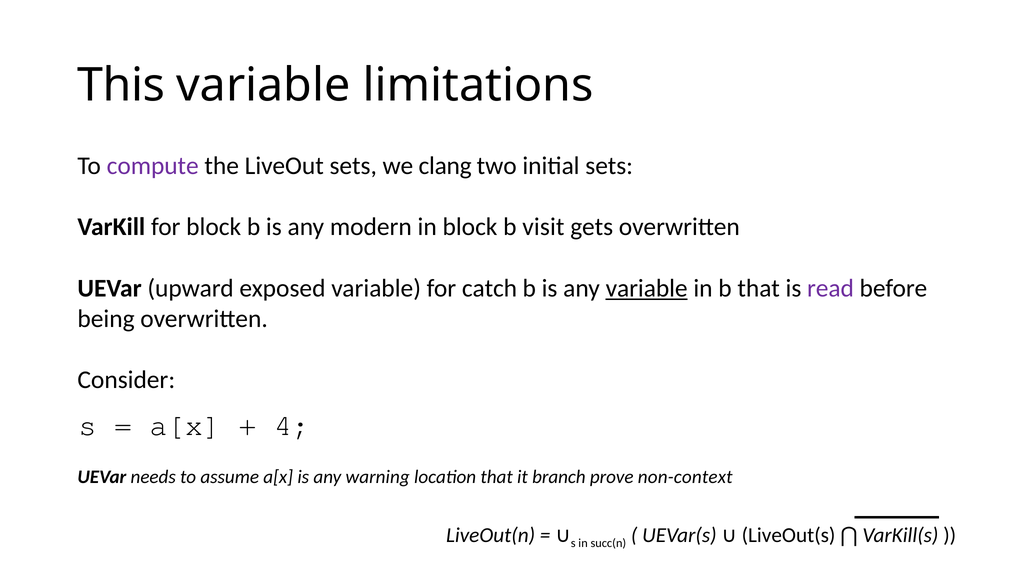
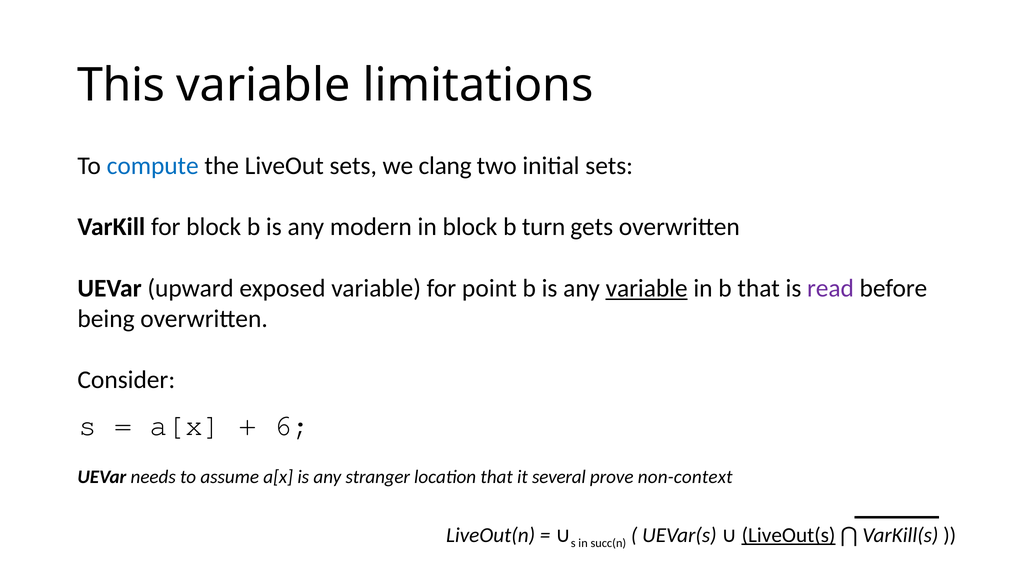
compute colour: purple -> blue (153, 166)
visit: visit -> turn (544, 227)
catch: catch -> point (489, 288)
4: 4 -> 6 (292, 425)
warning: warning -> stranger (378, 477)
branch: branch -> several (559, 477)
LiveOut(s underline: none -> present (789, 535)
